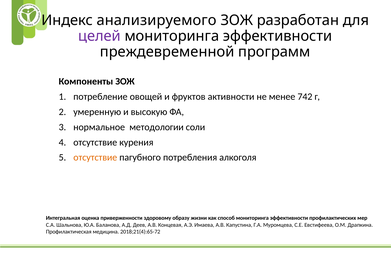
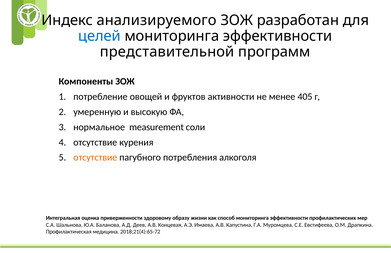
целей colour: purple -> blue (99, 36)
преждевременной: преждевременной -> представительной (167, 52)
742: 742 -> 405 (305, 97)
методологии: методологии -> measurement (157, 127)
